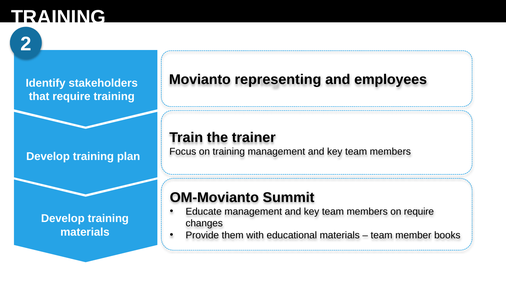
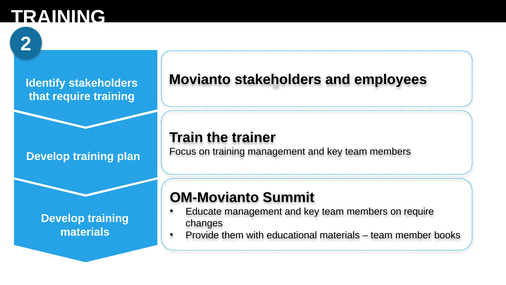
Movianto representing: representing -> stakeholders (278, 80)
